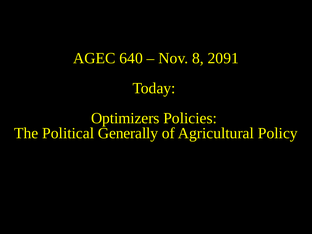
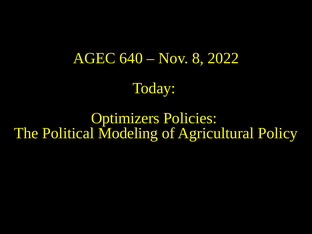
2091: 2091 -> 2022 (223, 58)
Generally: Generally -> Modeling (128, 133)
